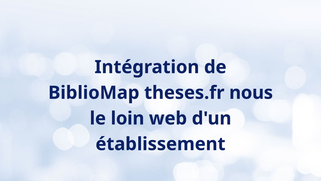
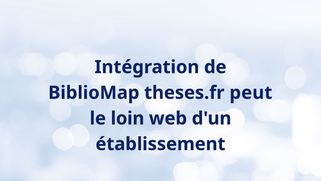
nous: nous -> peut (251, 93)
